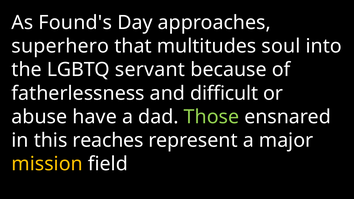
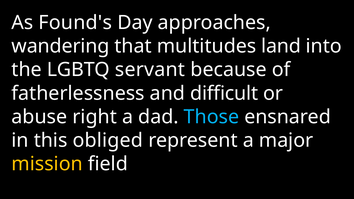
superhero: superhero -> wandering (60, 46)
soul: soul -> land (281, 46)
have: have -> right (95, 117)
Those colour: light green -> light blue (211, 117)
reaches: reaches -> obliged (108, 140)
